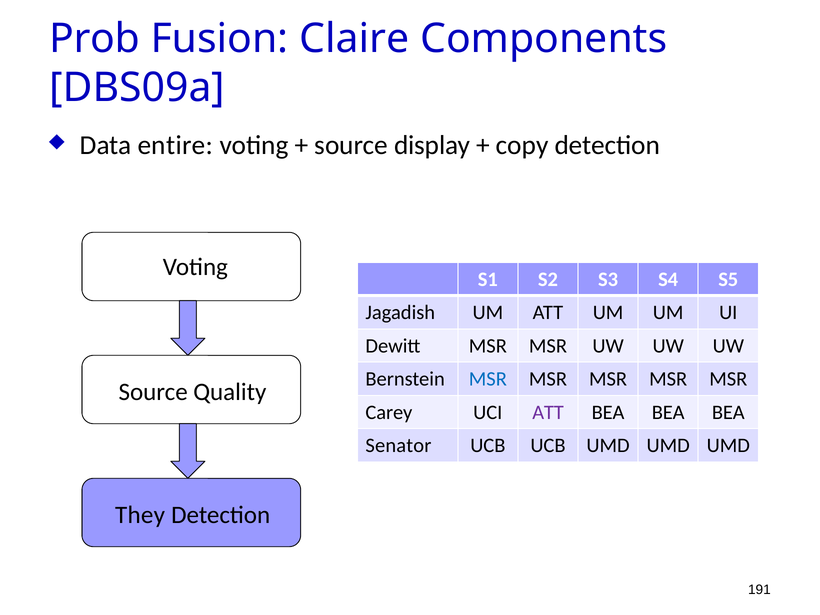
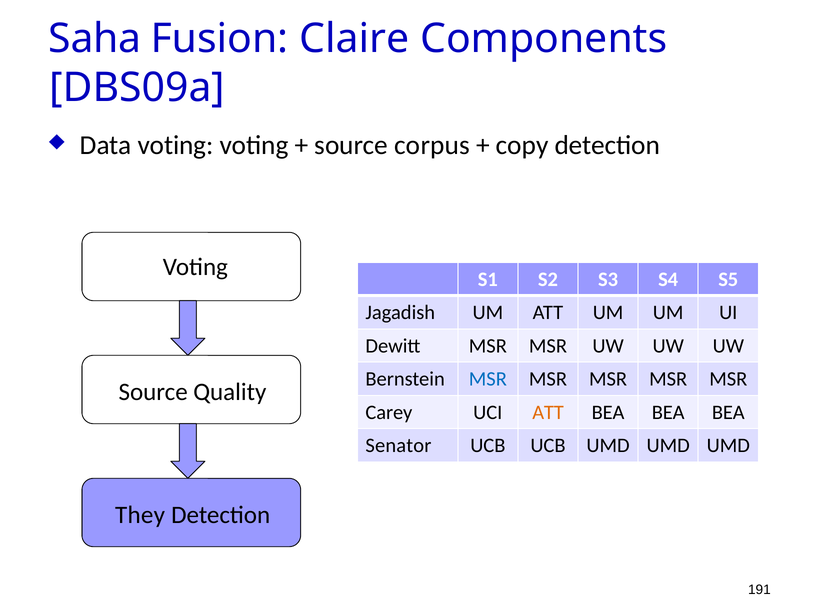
Prob: Prob -> Saha (95, 39)
Data entire: entire -> voting (176, 145)
display: display -> corpus (432, 145)
ATT colour: purple -> orange (548, 412)
